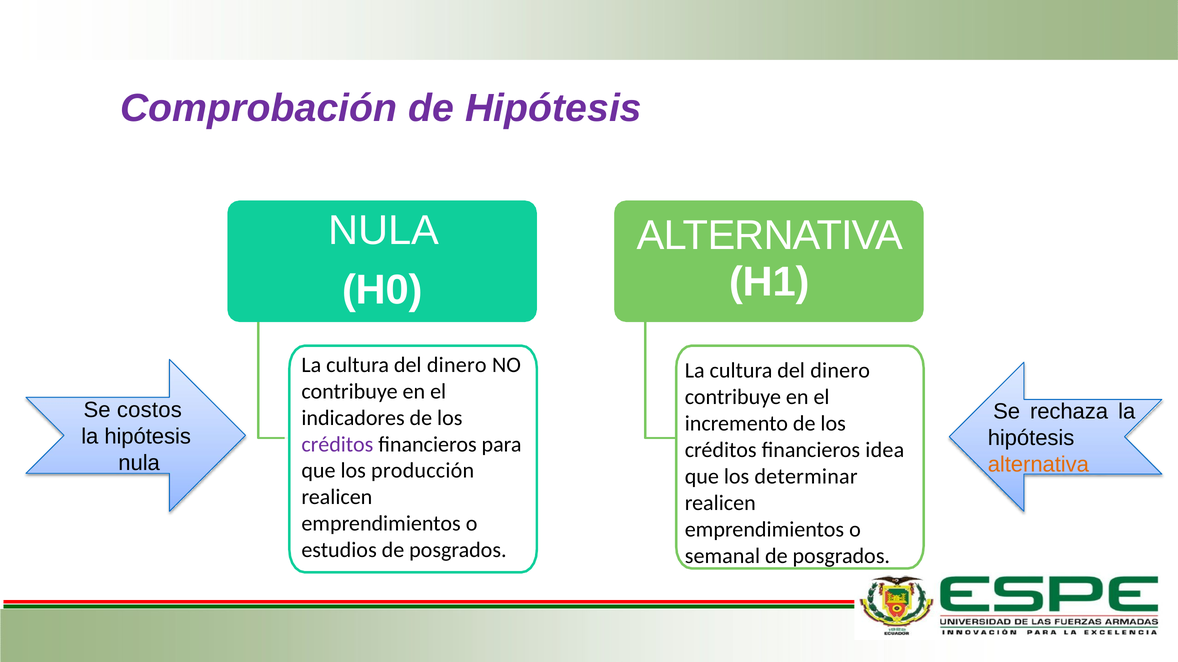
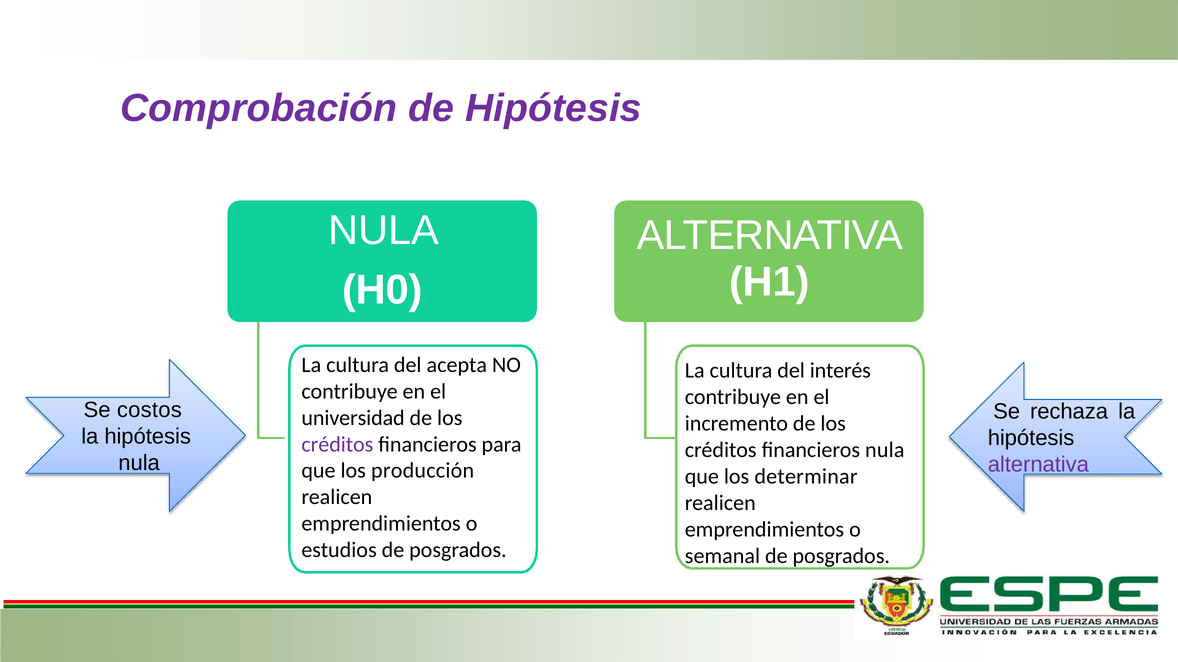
dinero: dinero -> acepta (457, 365)
dinero: dinero -> interés (840, 371)
indicadores: indicadores -> universidad (353, 418)
financieros idea: idea -> nula (885, 451)
alternativa colour: orange -> purple (1038, 465)
